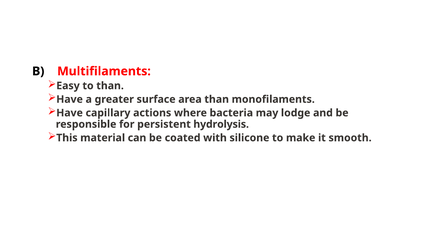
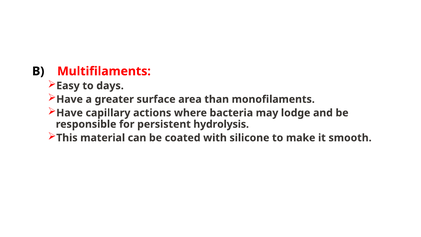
to than: than -> days (110, 86)
